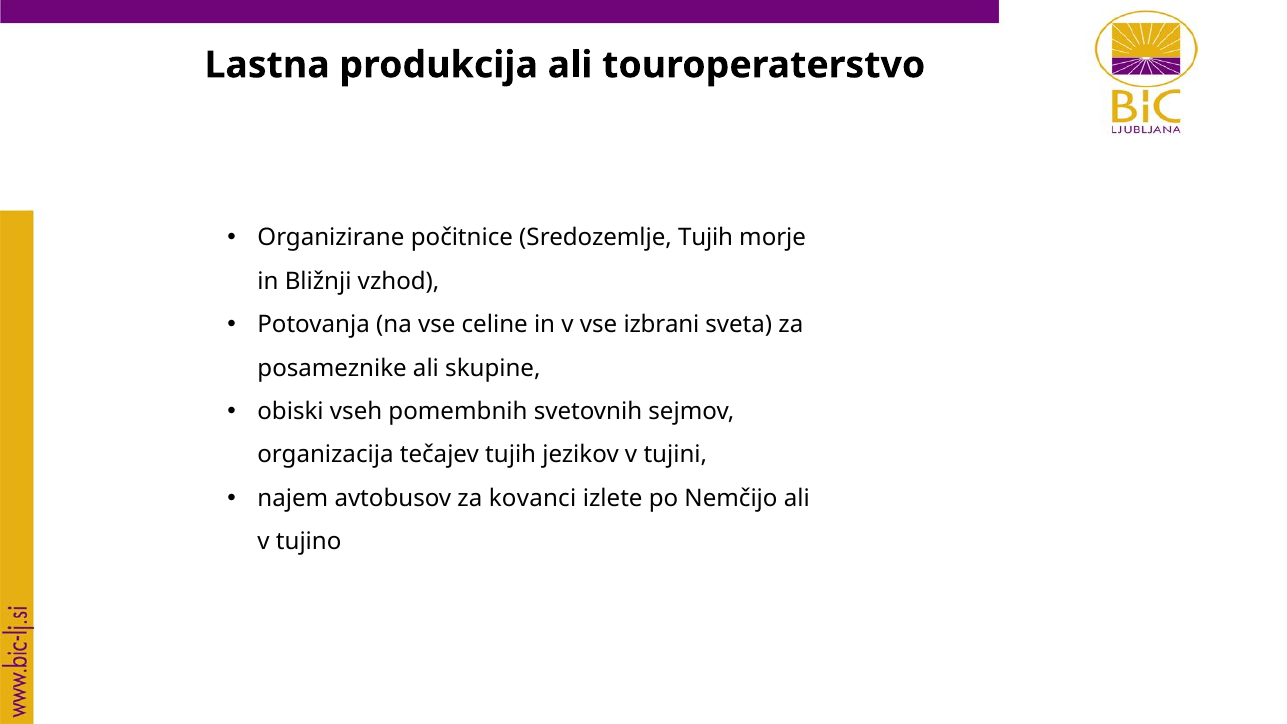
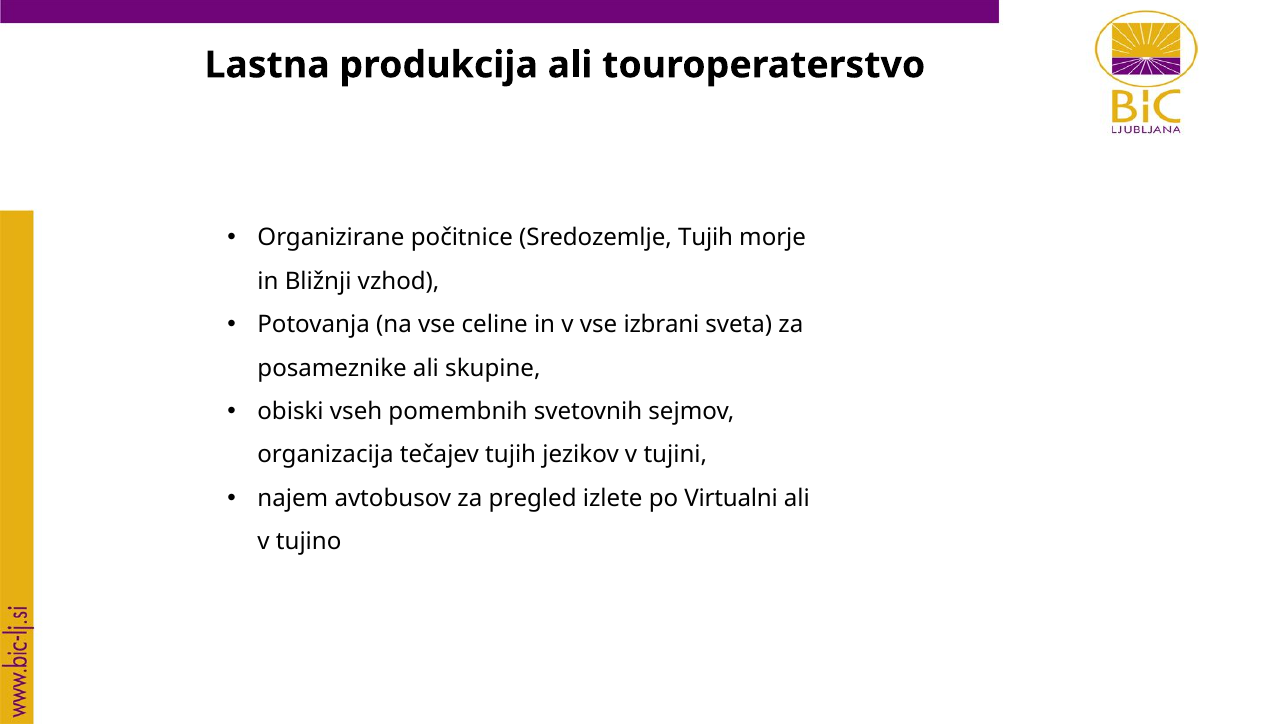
kovanci: kovanci -> pregled (533, 498)
Nemčijo: Nemčijo -> Virtualni (731, 498)
